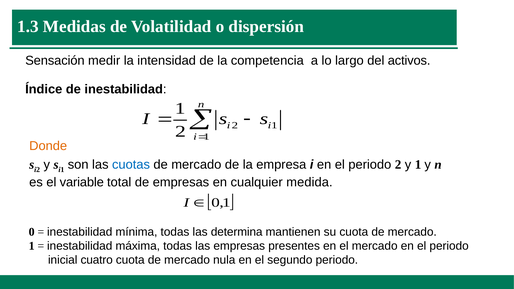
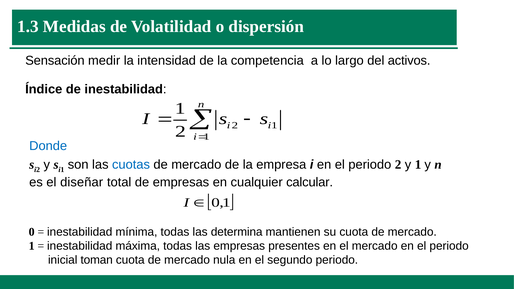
Donde colour: orange -> blue (48, 146)
variable: variable -> diseñar (82, 182)
medida: medida -> calcular (310, 182)
cuatro: cuatro -> toman (97, 260)
